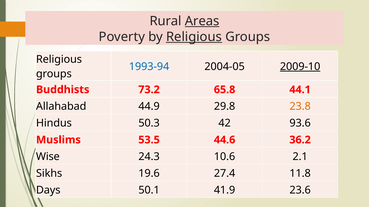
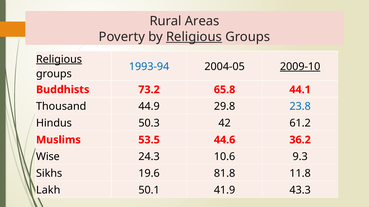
Areas underline: present -> none (202, 21)
Religious underline: none -> present (59, 59)
Allahabad: Allahabad -> Thousand (61, 107)
23.8 colour: orange -> blue (300, 107)
93.6: 93.6 -> 61.2 (300, 123)
2.1: 2.1 -> 9.3 (300, 157)
27.4: 27.4 -> 81.8 (225, 174)
Days: Days -> Lakh (48, 191)
23.6: 23.6 -> 43.3 (300, 191)
